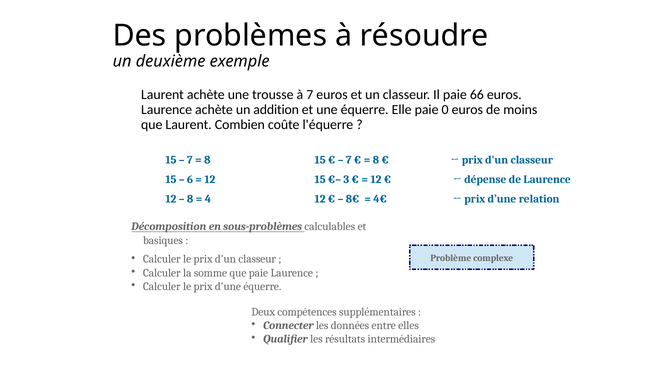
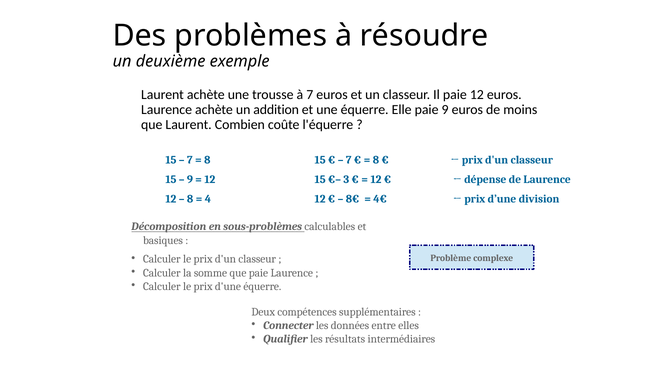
paie 66: 66 -> 12 (477, 95)
paie 0: 0 -> 9 (445, 110)
6: 6 -> 9 (190, 180)
relation: relation -> division (539, 199)
